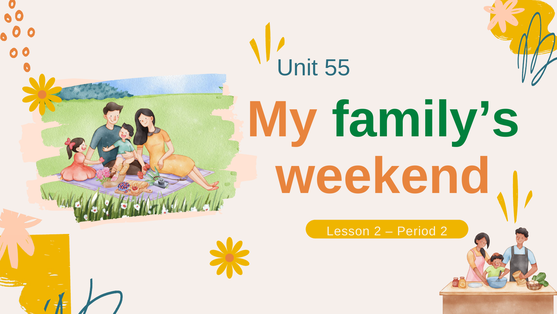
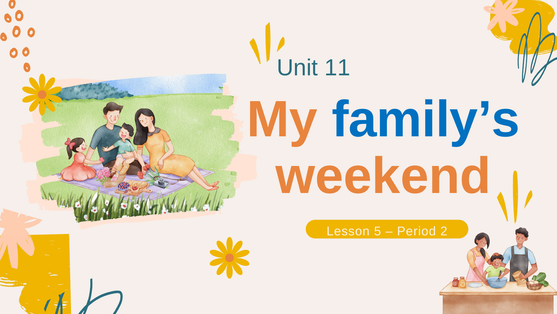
55: 55 -> 11 (337, 68)
family’s colour: green -> blue (426, 119)
Lesson 2: 2 -> 5 (378, 231)
